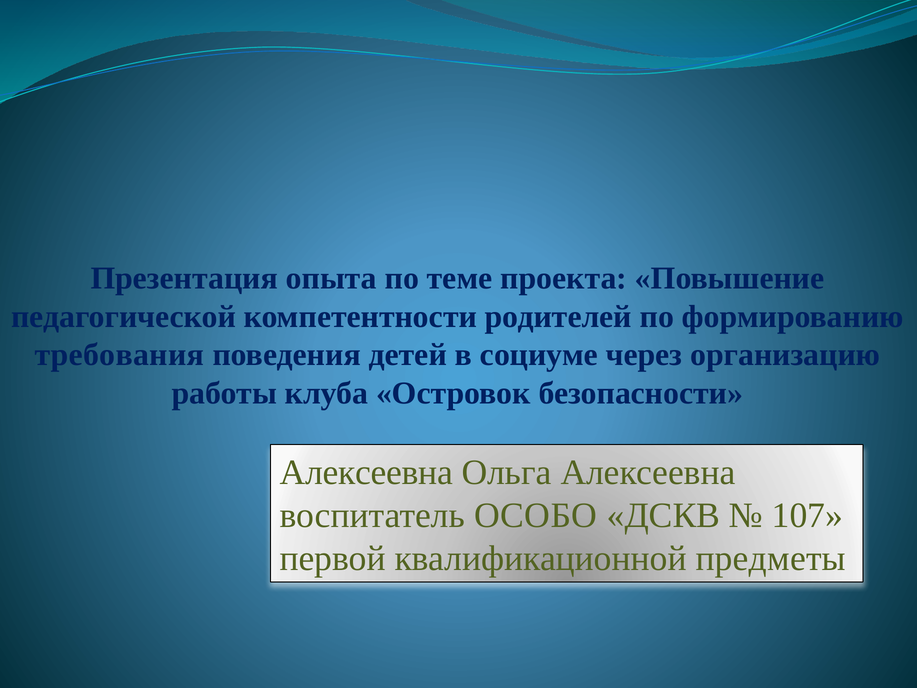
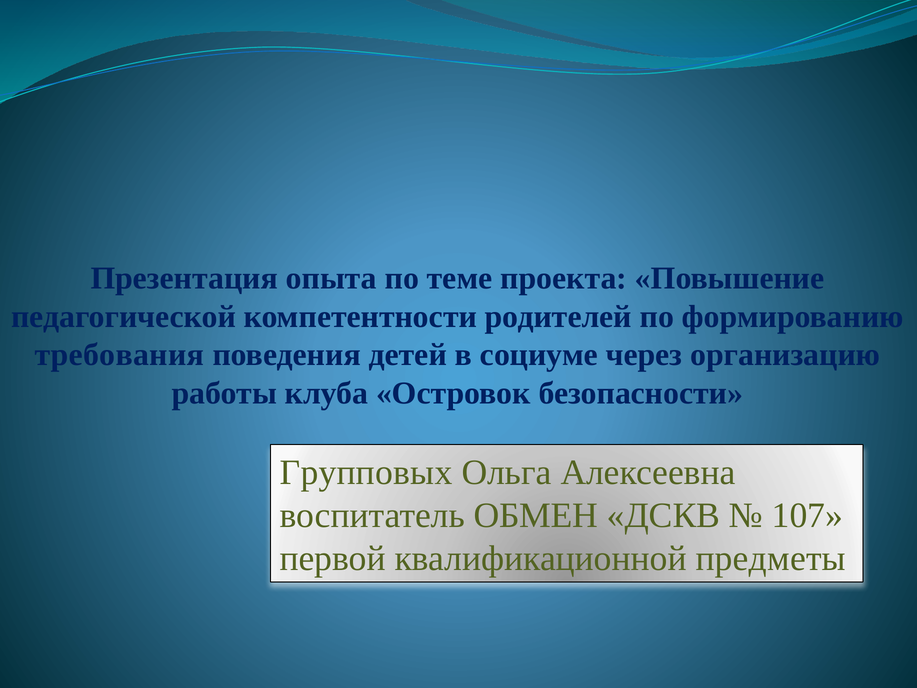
Алексеевна: Алексеевна -> Групповых (366, 473)
ОСОБО: ОСОБО -> ОБМЕН (536, 515)
